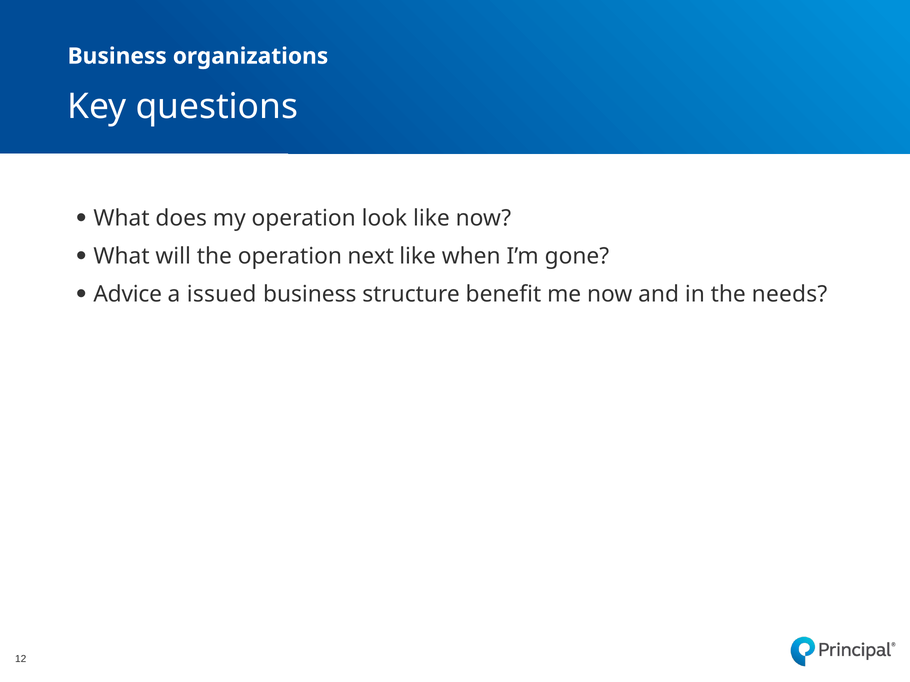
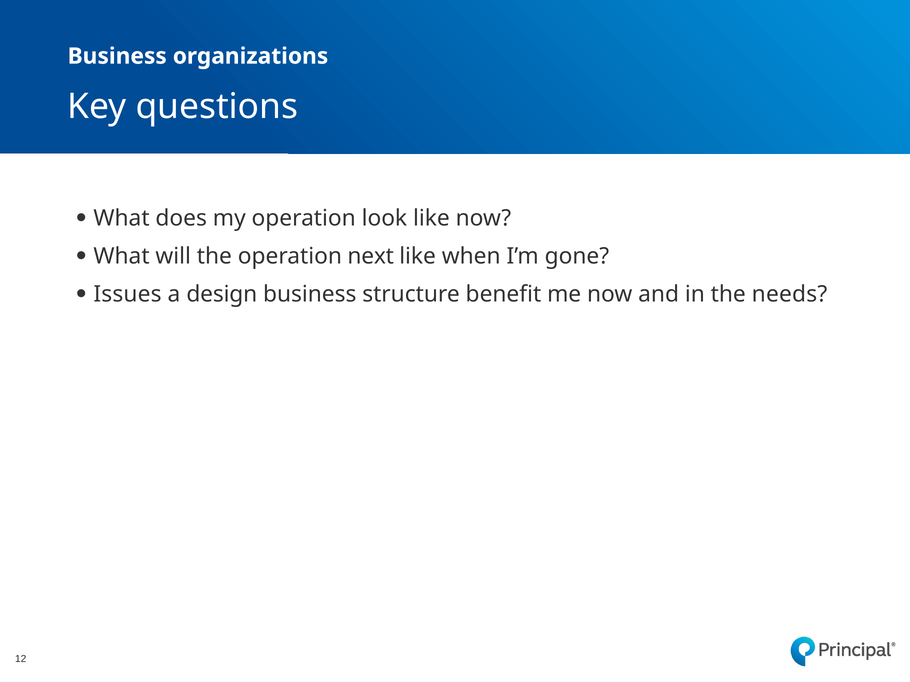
Advice: Advice -> Issues (128, 294)
issued: issued -> design (222, 294)
